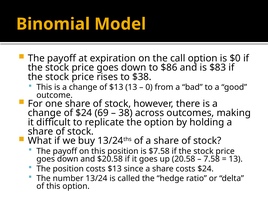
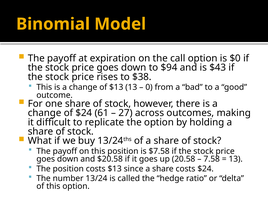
$86: $86 -> $94 (169, 68)
$83: $83 -> $43 (218, 68)
69: 69 -> 61 (102, 113)
38: 38 -> 27 (126, 113)
